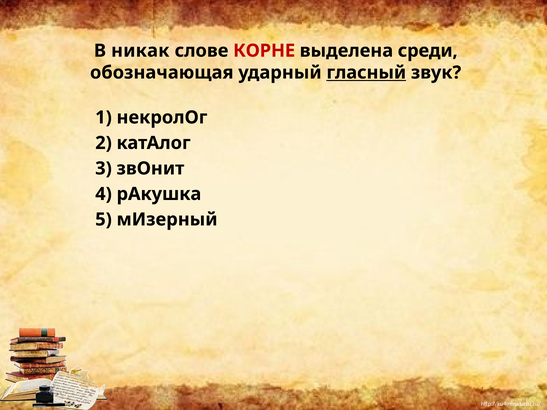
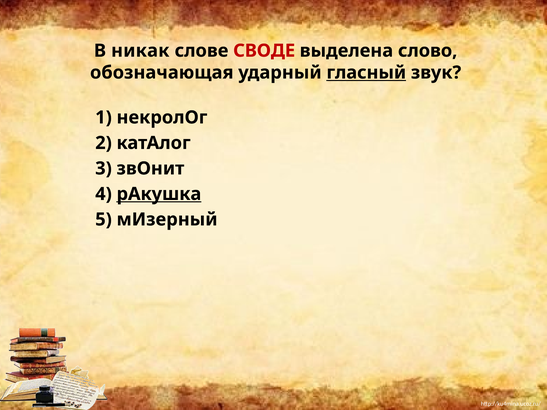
КОРНЕ: КОРНЕ -> СВОДЕ (264, 51)
среди: среди -> слово (428, 51)
рАкушка underline: none -> present (159, 194)
